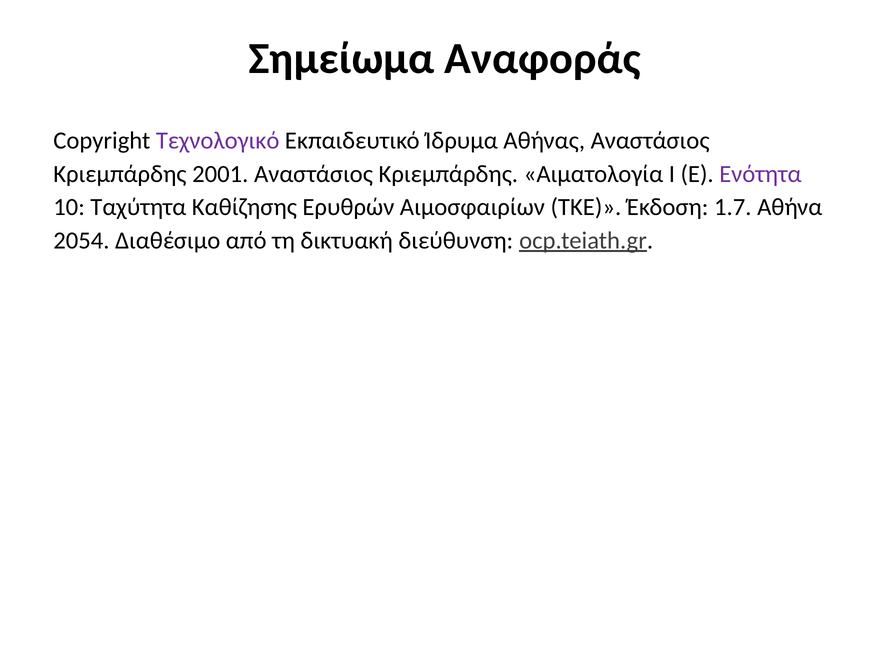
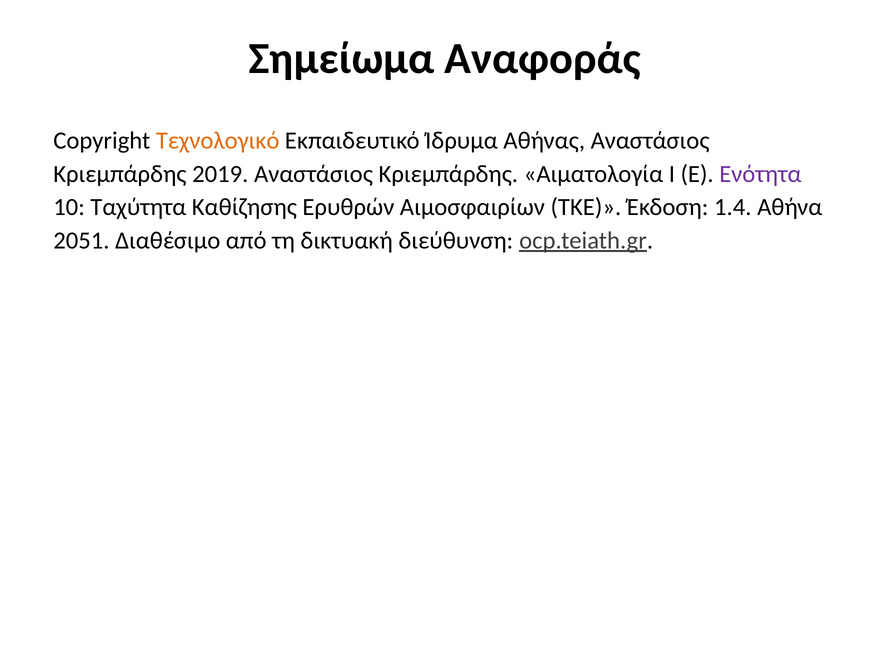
Τεχνολογικό colour: purple -> orange (218, 141)
2001: 2001 -> 2019 (220, 174)
1.7: 1.7 -> 1.4 (733, 207)
2054: 2054 -> 2051 (81, 240)
